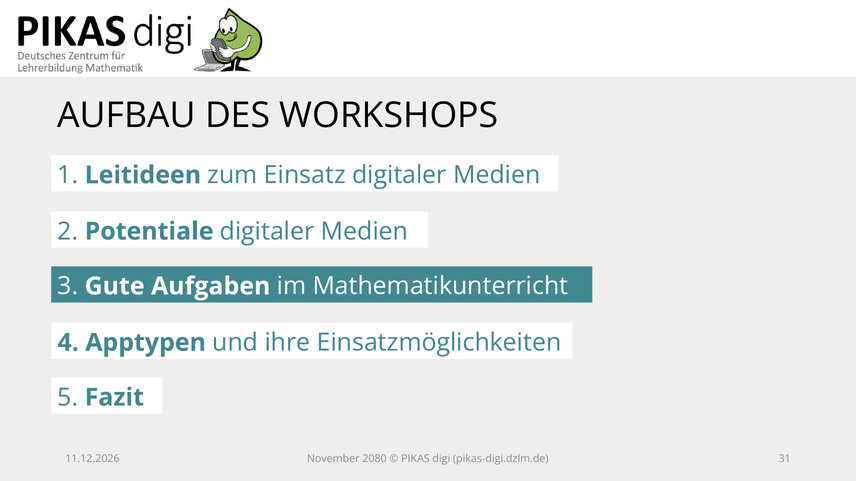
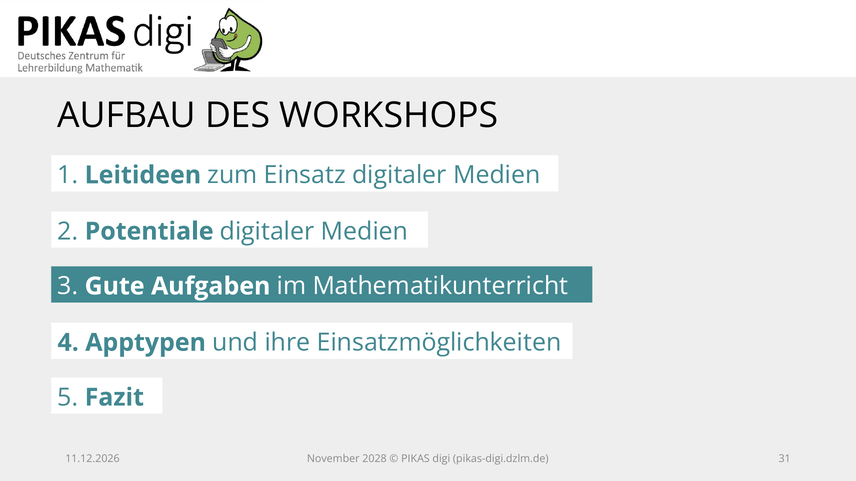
2080: 2080 -> 2028 (375, 459)
